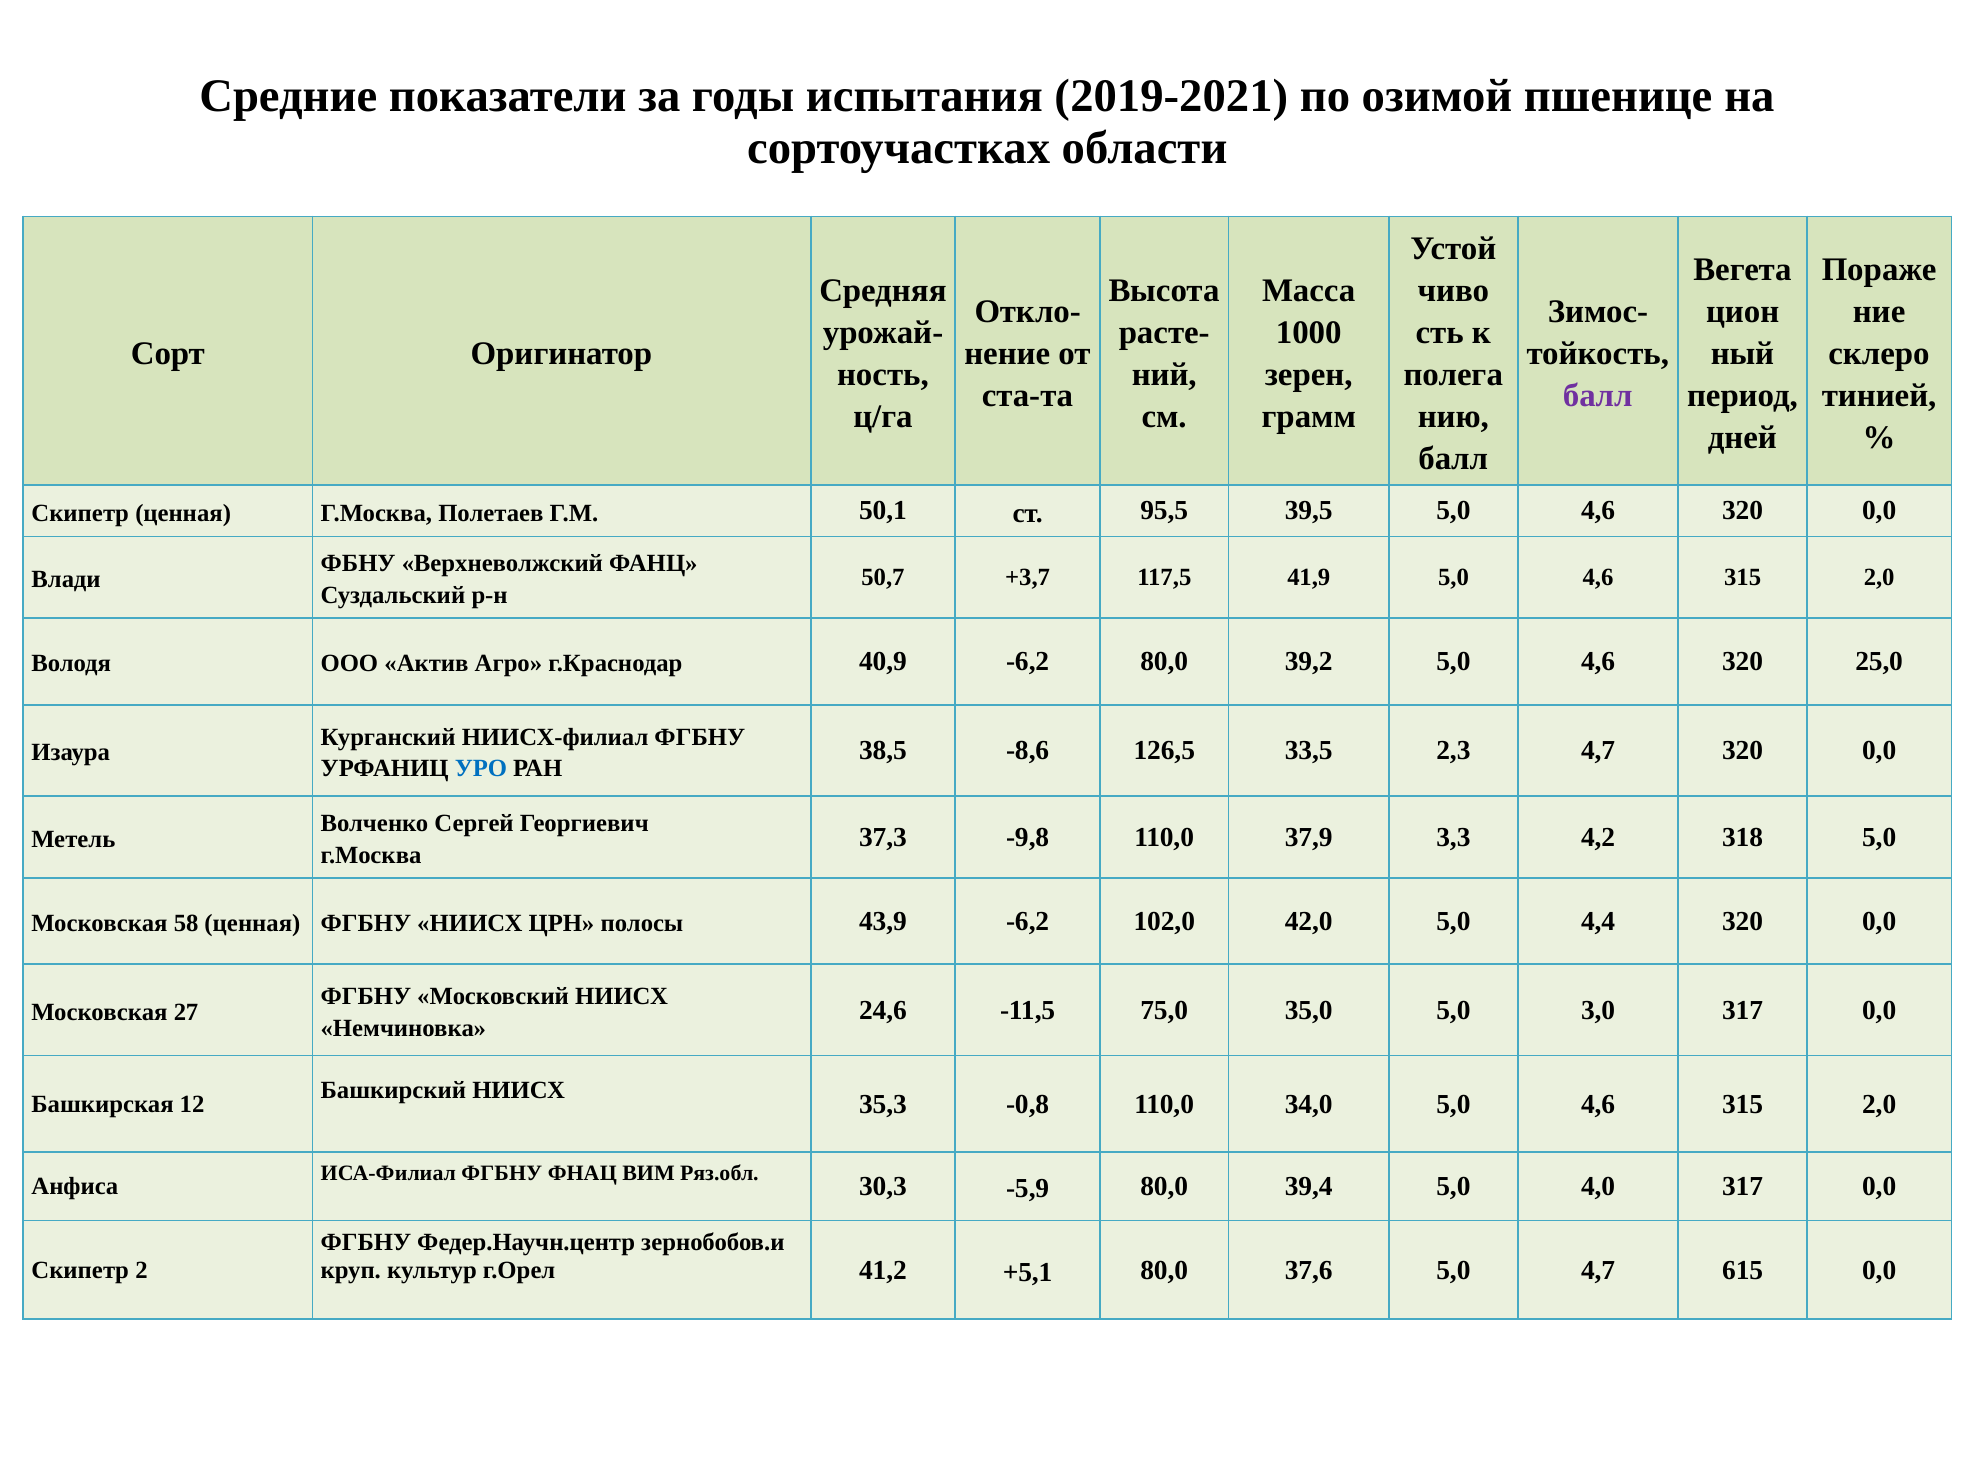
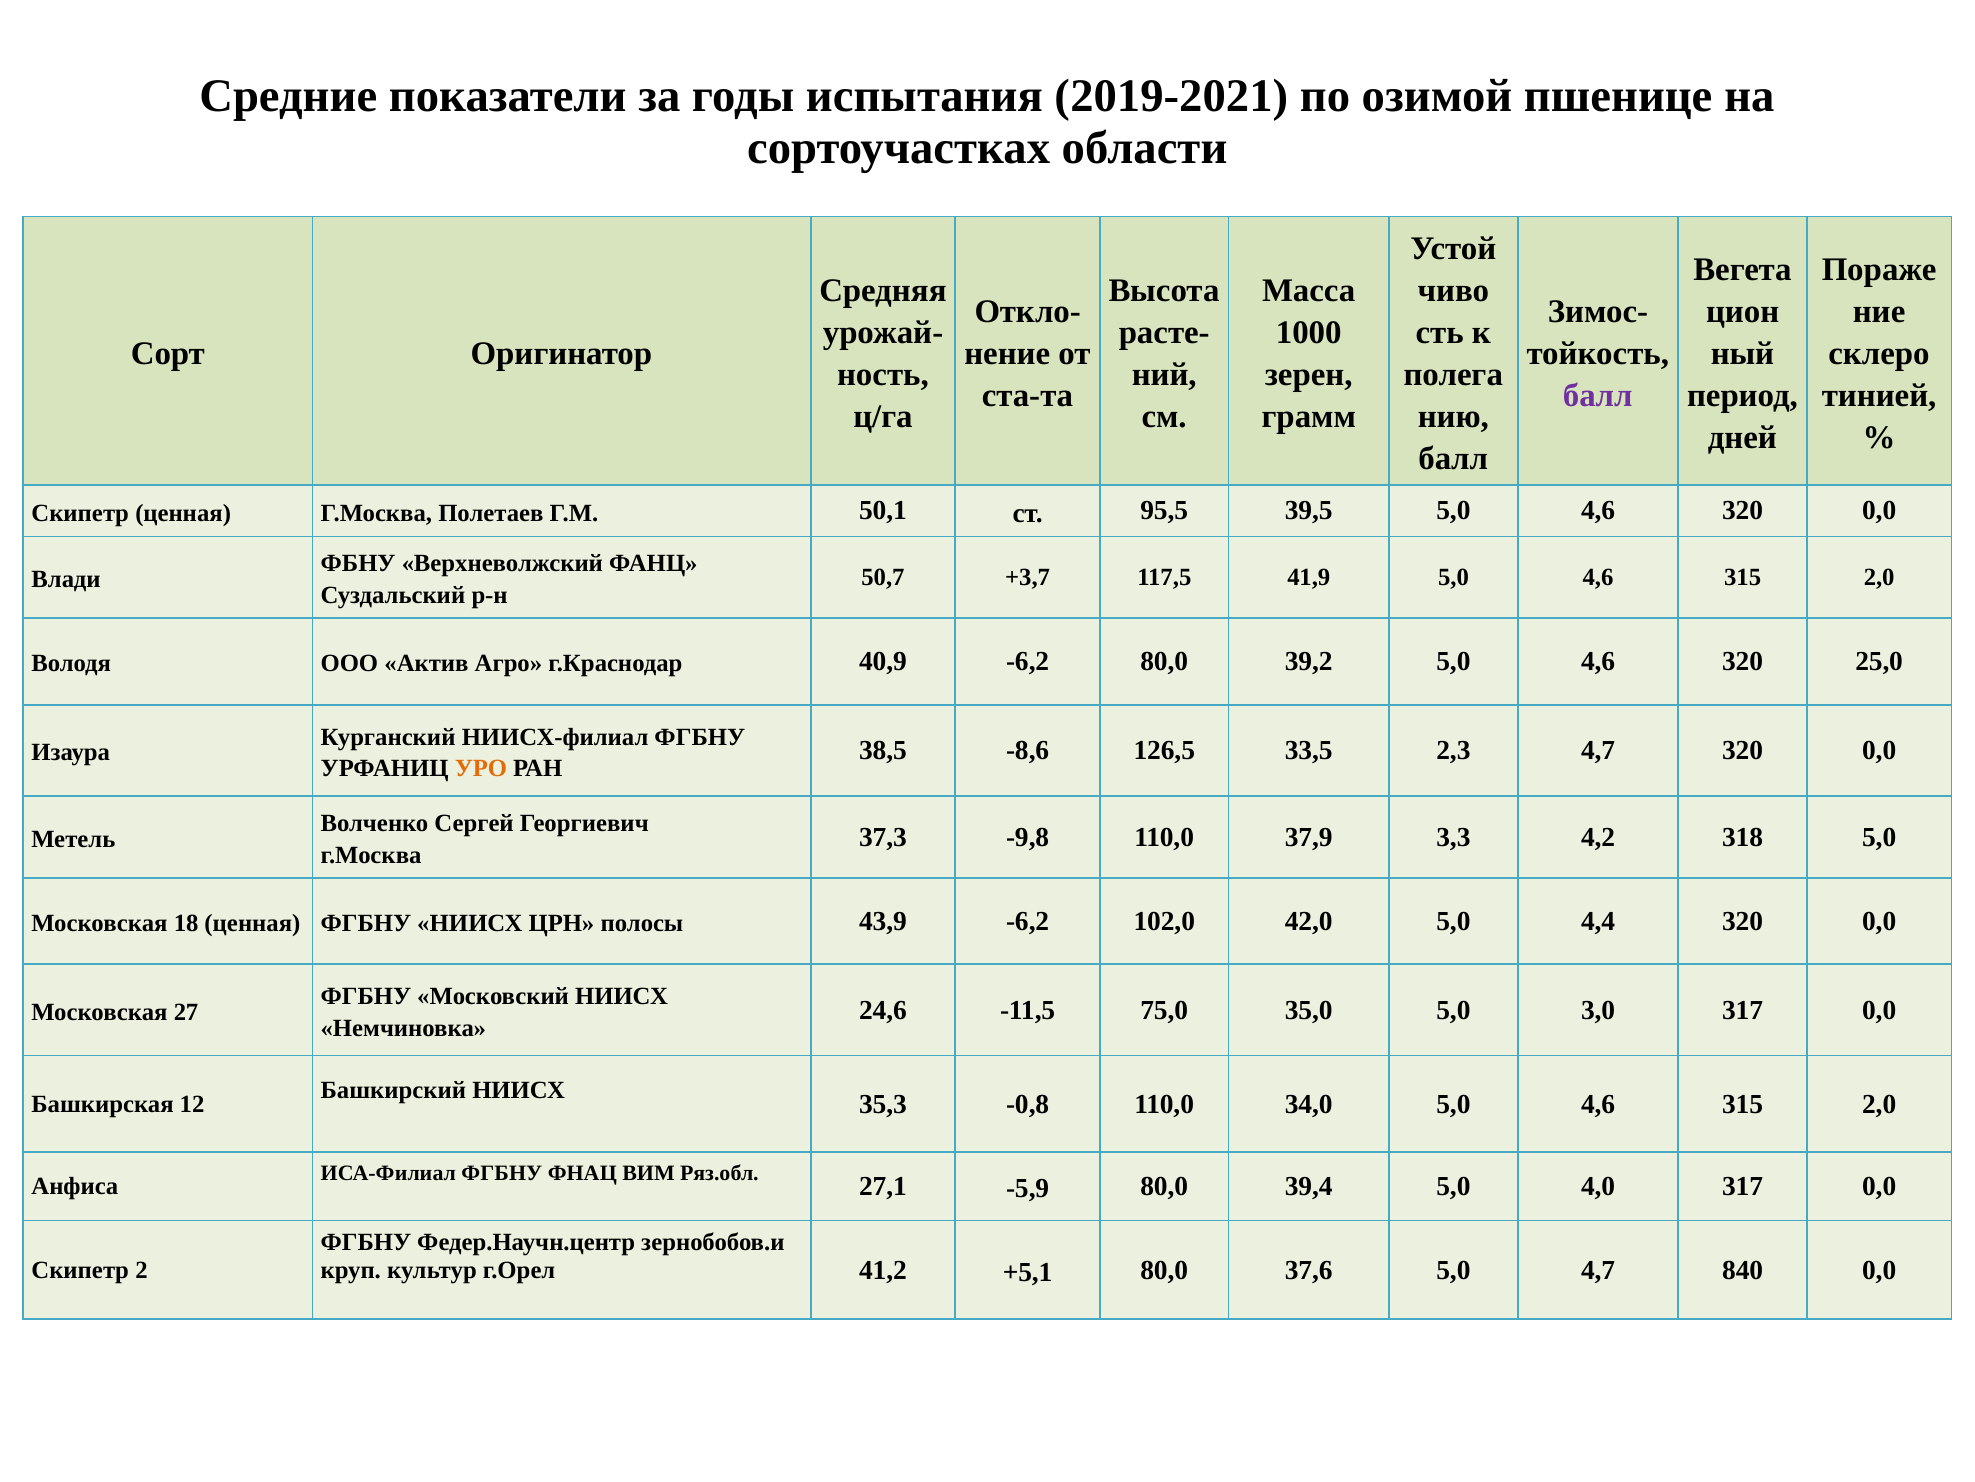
УРО colour: blue -> orange (481, 768)
58: 58 -> 18 (186, 923)
30,3: 30,3 -> 27,1 (883, 1186)
615: 615 -> 840 (1743, 1269)
